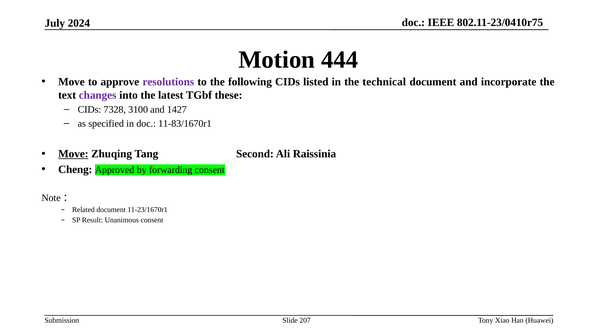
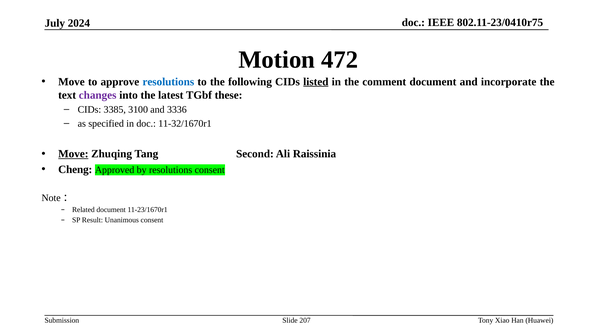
444: 444 -> 472 (340, 60)
resolutions colour: purple -> blue (168, 82)
listed underline: none -> present (316, 82)
technical: technical -> comment (384, 82)
7328: 7328 -> 3385 (115, 109)
1427: 1427 -> 3336 (177, 109)
11-83/1670r1: 11-83/1670r1 -> 11-32/1670r1 (185, 123)
by forwarding: forwarding -> resolutions (171, 170)
